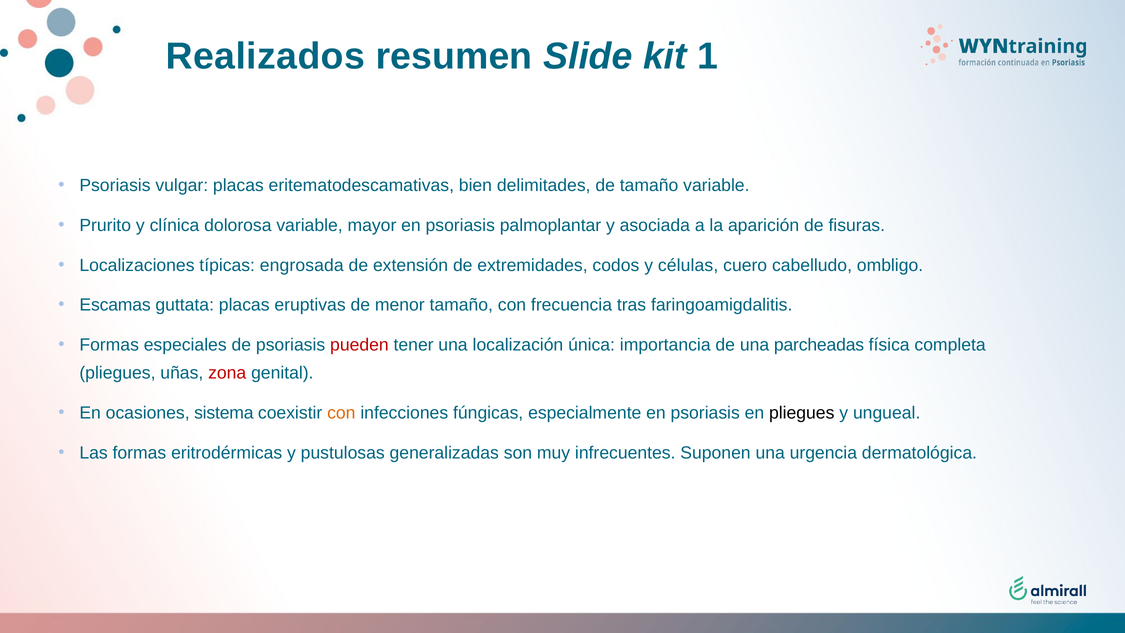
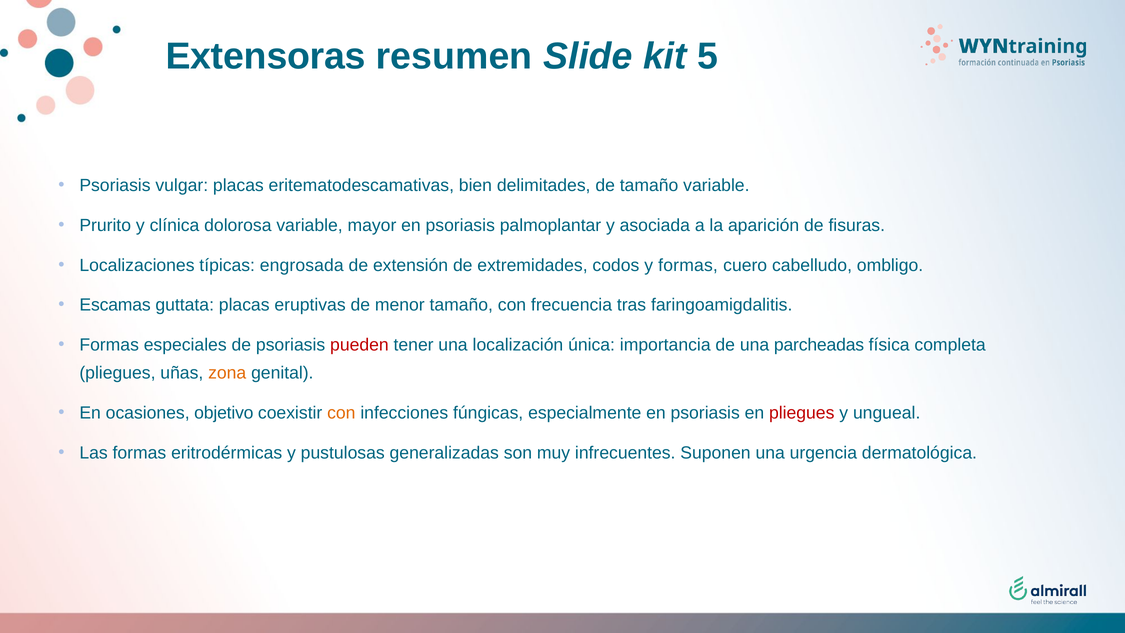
Realizados: Realizados -> Extensoras (266, 56)
1: 1 -> 5 (708, 56)
y células: células -> formas (688, 265)
zona colour: red -> orange (227, 373)
sistema: sistema -> objetivo (224, 413)
pliegues colour: black -> red (802, 413)
